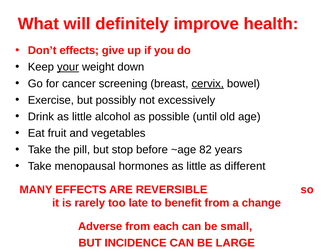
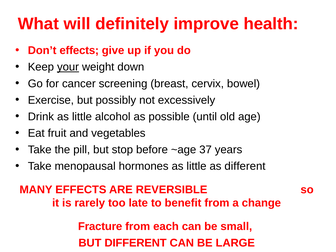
cervix underline: present -> none (208, 84)
82: 82 -> 37 (206, 150)
Adverse: Adverse -> Fracture (100, 226)
BUT INCIDENCE: INCIDENCE -> DIFFERENT (136, 243)
